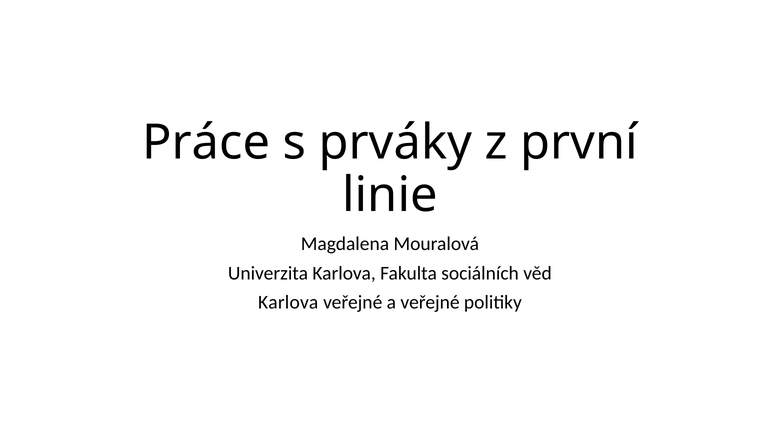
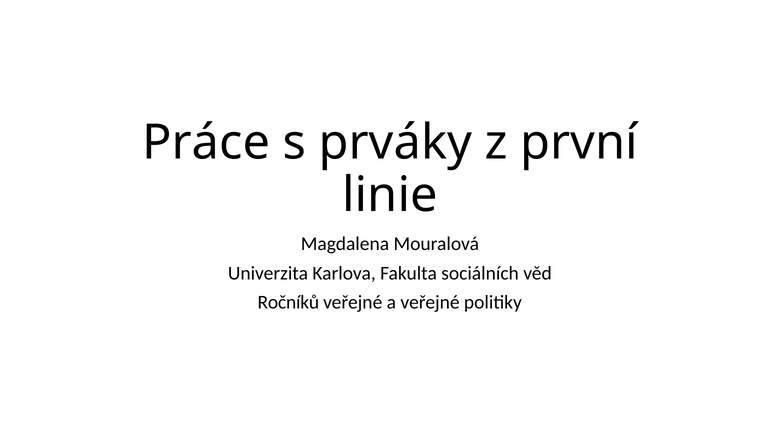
Karlova: Karlova -> Ročníků (288, 302)
